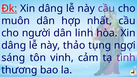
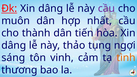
người: người -> thành (36, 33)
linh: linh -> tiến (84, 33)
tình colour: purple -> orange (126, 58)
